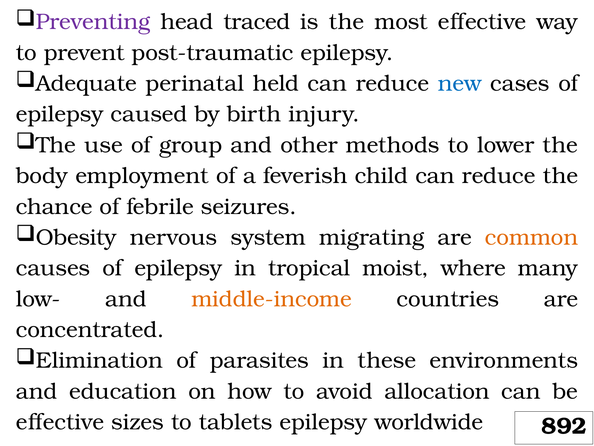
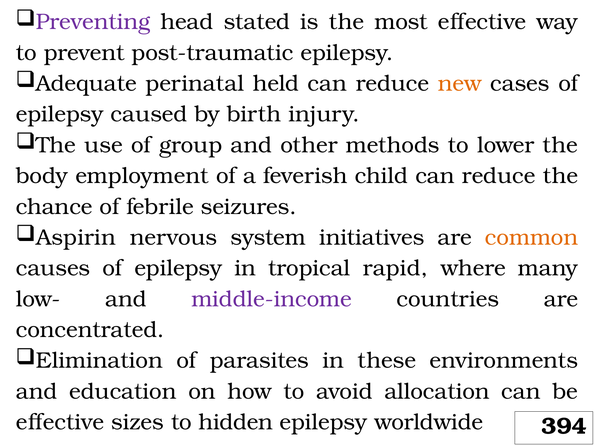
traced: traced -> stated (257, 22)
new colour: blue -> orange (460, 83)
Obesity: Obesity -> Aspirin (76, 237)
migrating: migrating -> initiatives (372, 237)
moist: moist -> rapid (395, 268)
middle-income colour: orange -> purple (272, 299)
tablets: tablets -> hidden (236, 422)
892: 892 -> 394 (564, 426)
